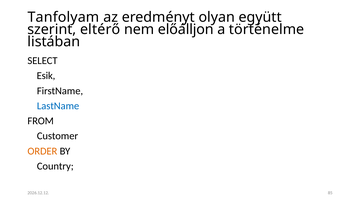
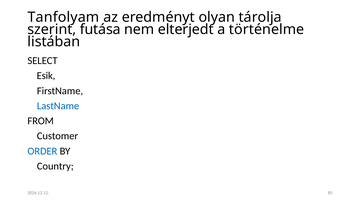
együtt: együtt -> tárolja (260, 17)
eltérő: eltérő -> futása (100, 30)
előálljon: előálljon -> elterjedt (186, 30)
ORDER colour: orange -> blue (42, 151)
